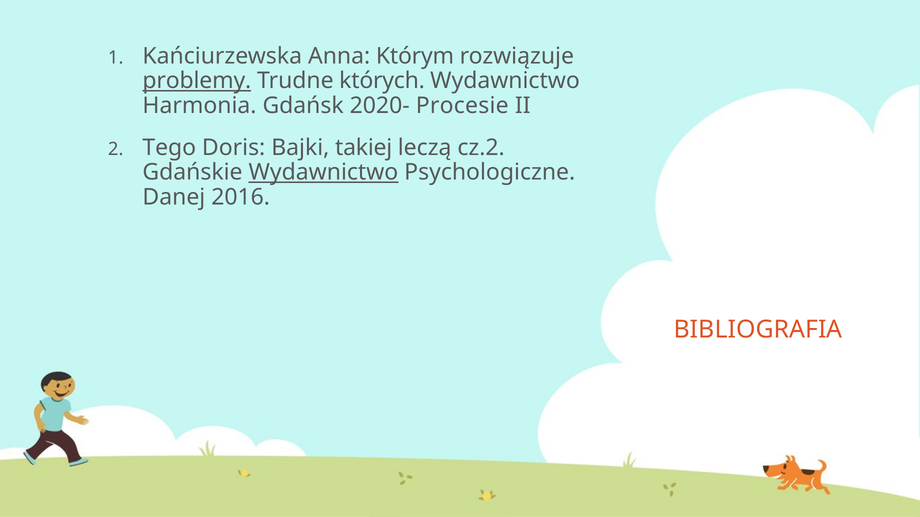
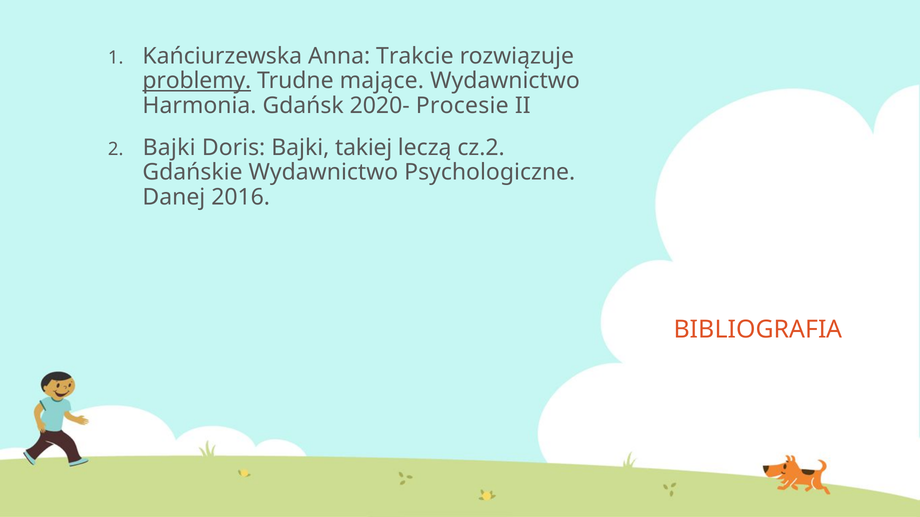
Którym: Którym -> Trakcie (415, 56)
których: których -> mające (382, 81)
Tego: Tego -> Bajki (169, 148)
Wydawnictwo underline: present -> none (323, 173)
